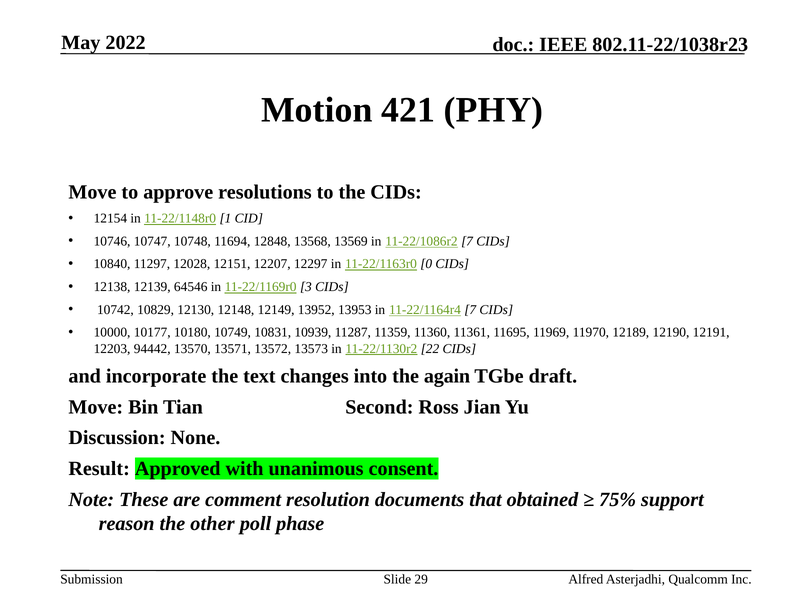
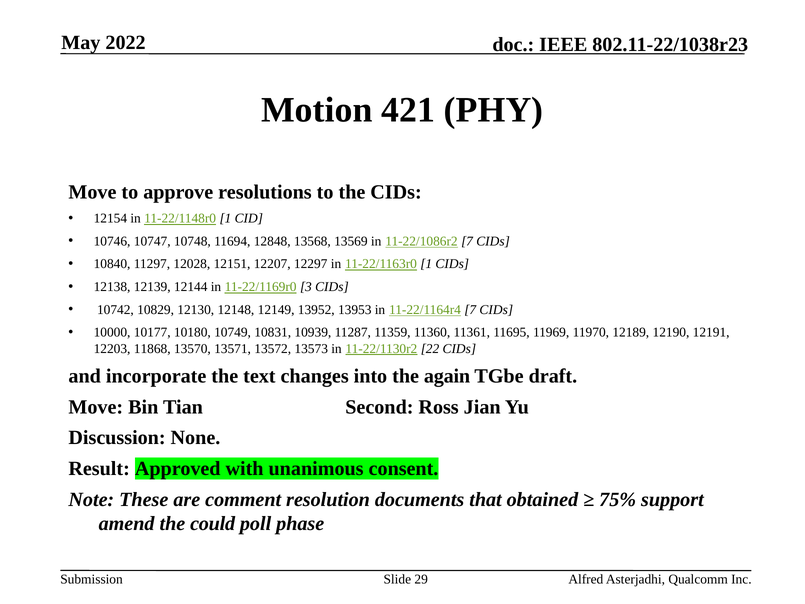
11-22/1163r0 0: 0 -> 1 (426, 264)
64546: 64546 -> 12144 (191, 287)
94442: 94442 -> 11868 (152, 349)
reason: reason -> amend (127, 523)
other: other -> could (213, 523)
